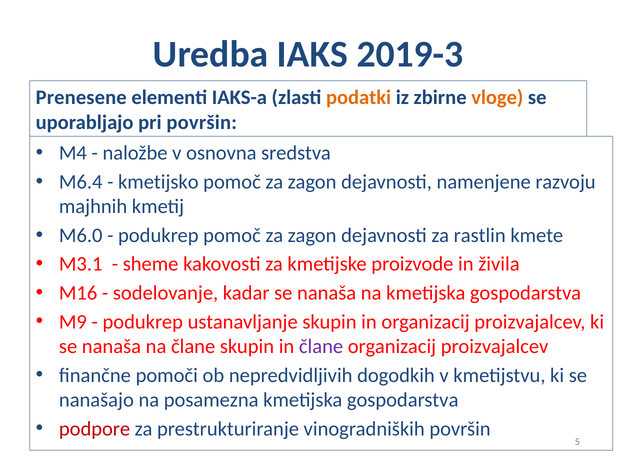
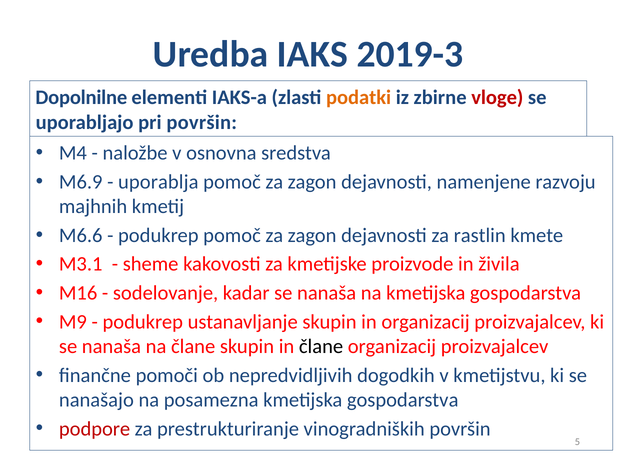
Prenesene: Prenesene -> Dopolnilne (81, 98)
vloge colour: orange -> red (497, 98)
M6.4: M6.4 -> M6.9 (81, 182)
kmetijsko: kmetijsko -> uporablja (158, 182)
M6.0: M6.0 -> M6.6 (81, 235)
člane colour: purple -> black (321, 346)
